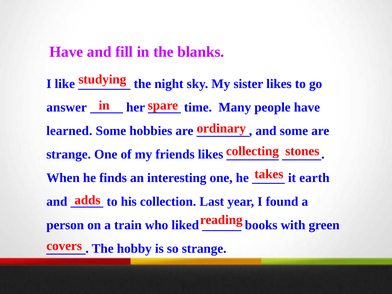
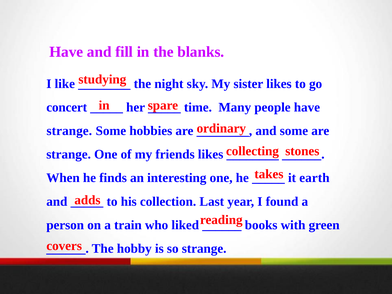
answer: answer -> concert (67, 107)
learned: learned -> strange (69, 131)
